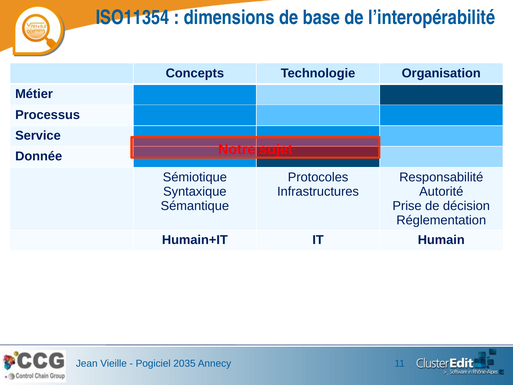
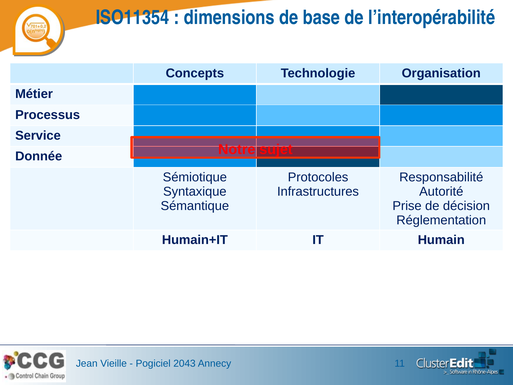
2035: 2035 -> 2043 (185, 363)
